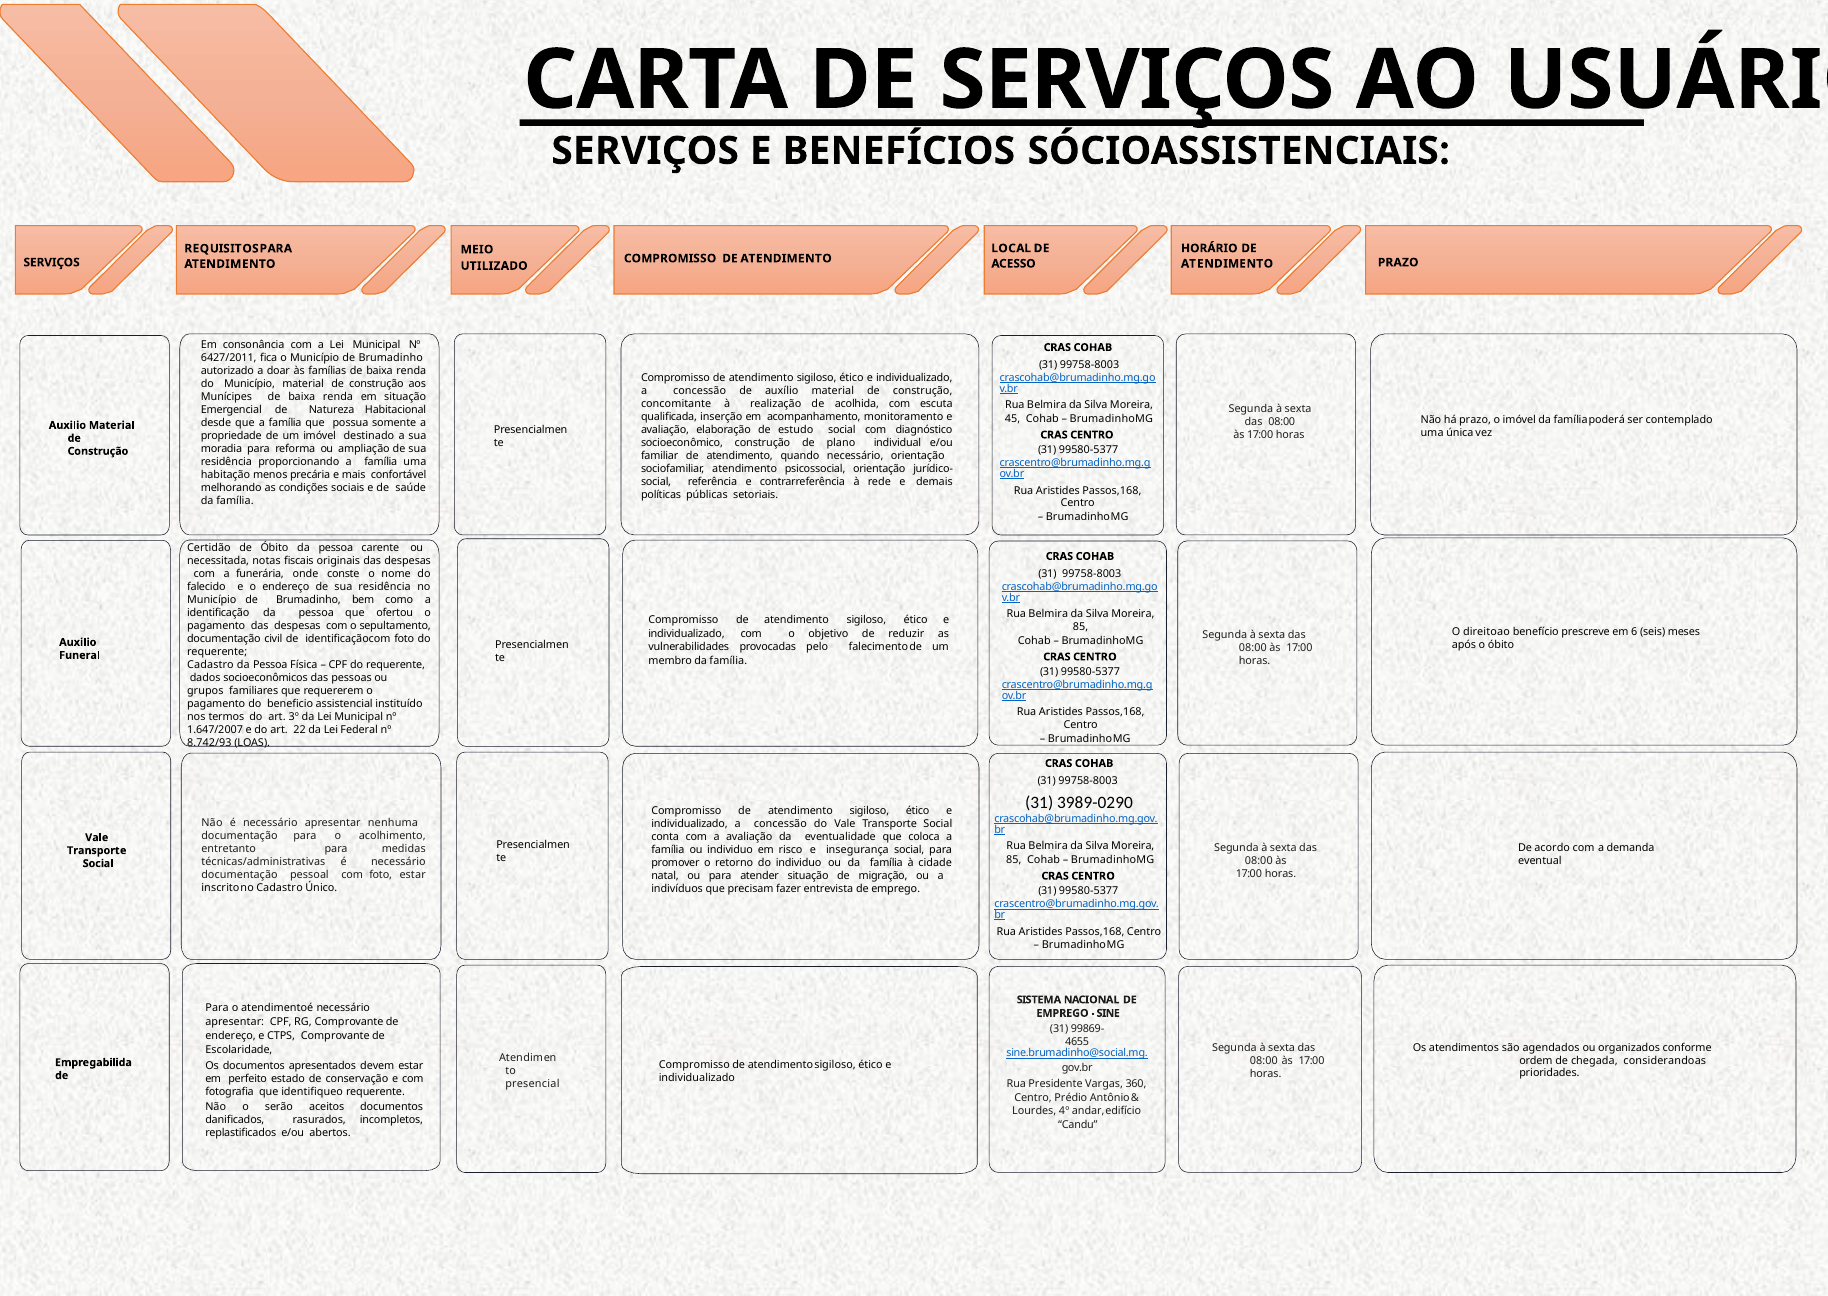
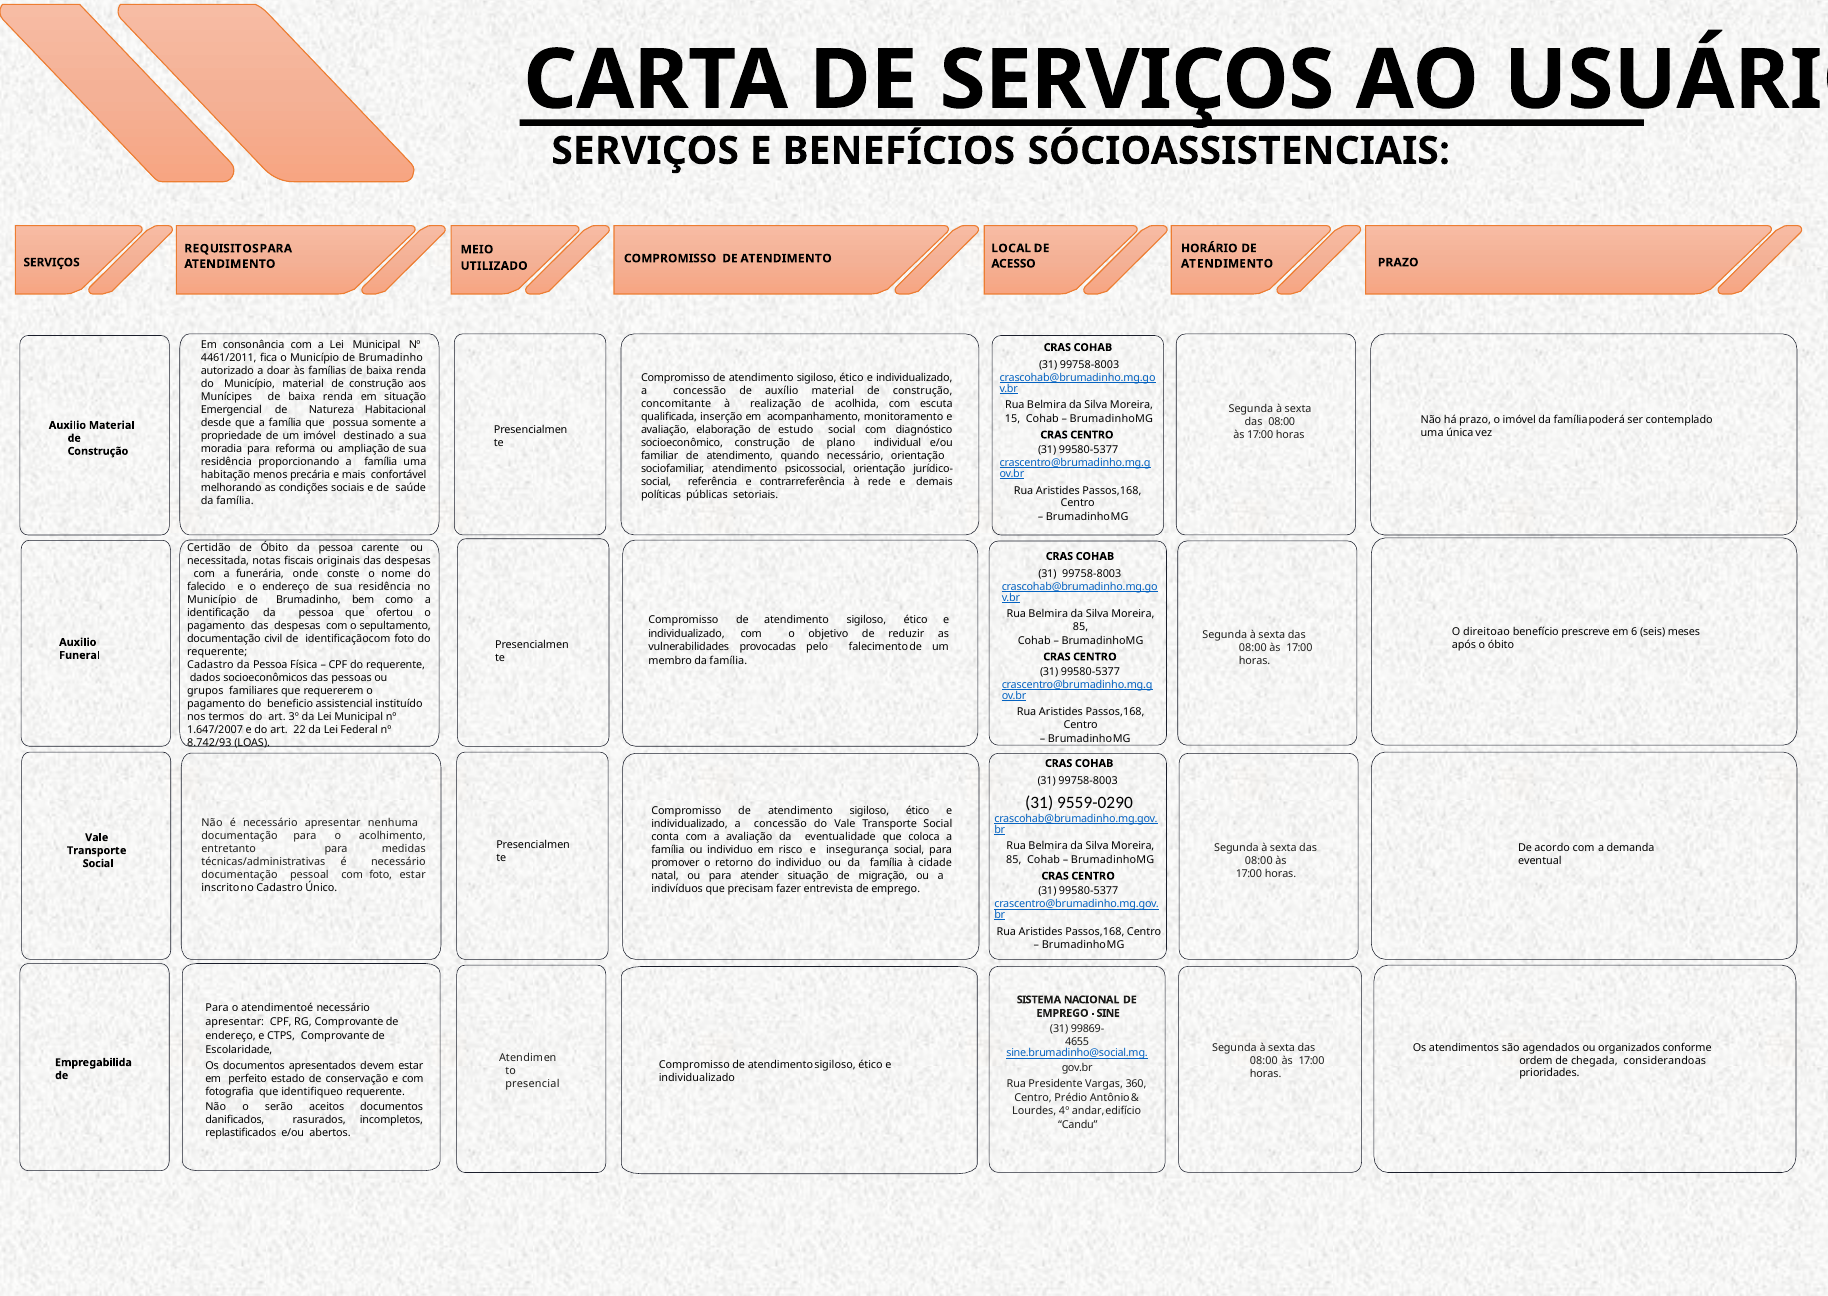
6427/2011: 6427/2011 -> 4461/2011 (229, 358)
45: 45 -> 15 (1012, 419)
3989-0290: 3989-0290 -> 9559-0290 (1095, 803)
